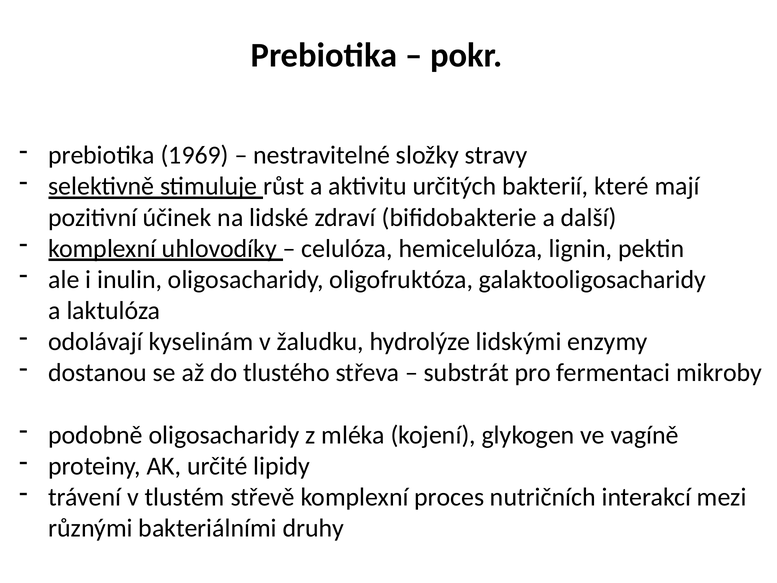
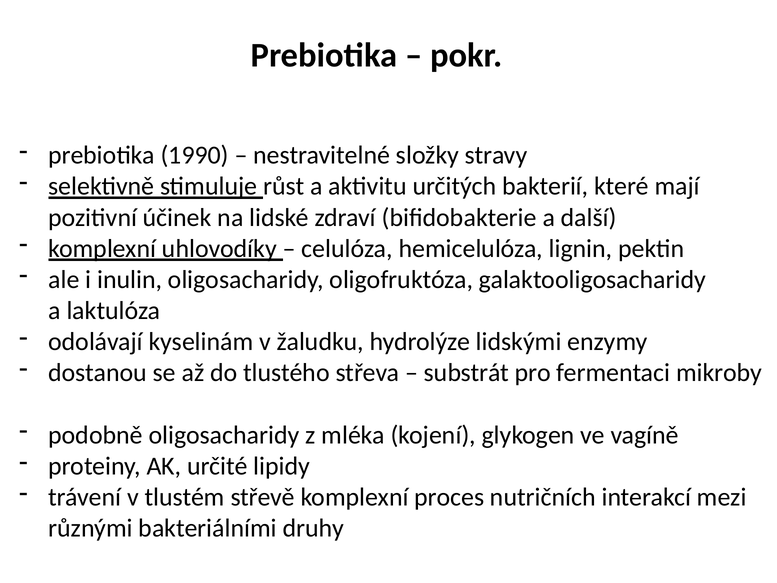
1969: 1969 -> 1990 (195, 155)
